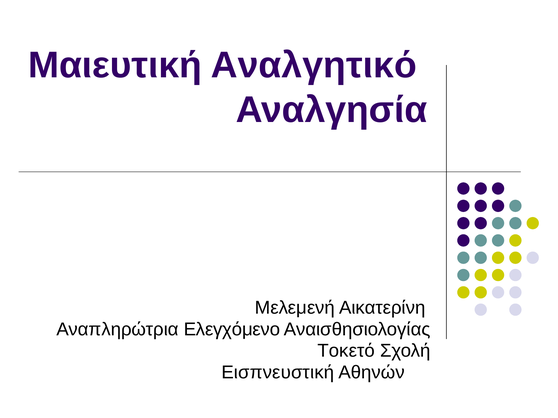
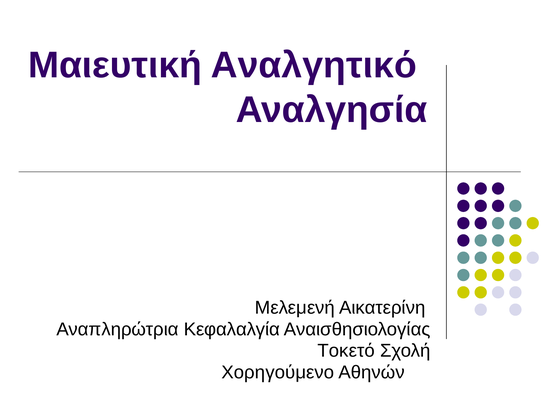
Ελεγχόμενο: Ελεγχόμενο -> Κεφαλαλγία (232, 330)
Εισπνευστική: Εισπνευστική -> Χορηγούμενο (278, 373)
